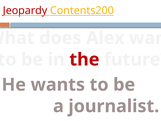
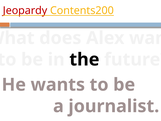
the colour: red -> black (84, 59)
